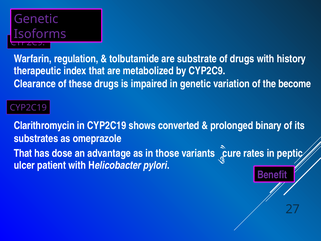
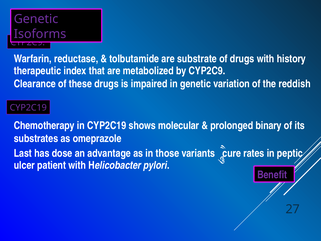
regulation: regulation -> reductase (76, 59)
become: become -> reddish (295, 84)
Clarithromycin: Clarithromycin -> Chemotherapy (44, 126)
converted: converted -> molecular (179, 126)
That: That -> Last (23, 153)
